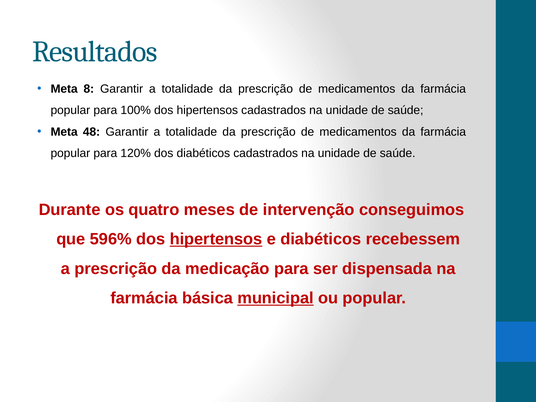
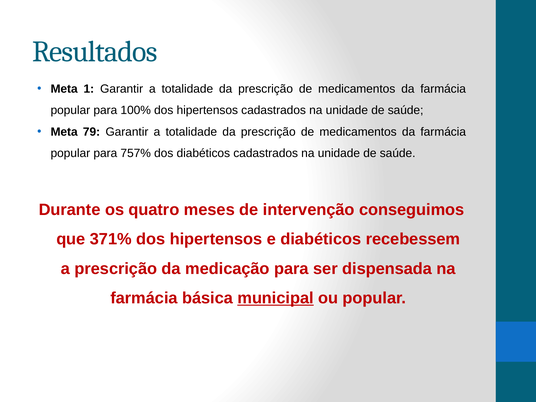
8: 8 -> 1 (89, 89)
48: 48 -> 79 (91, 132)
120%: 120% -> 757% (136, 153)
596%: 596% -> 371% (111, 239)
hipertensos underline: present -> none (216, 239)
